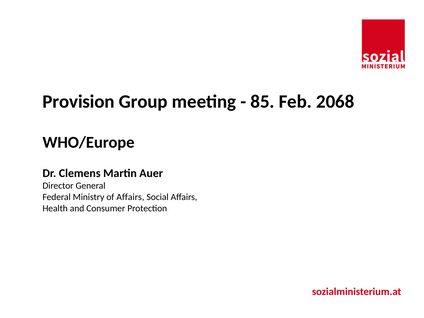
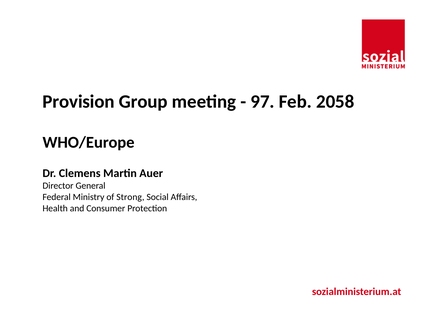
85: 85 -> 97 (263, 102)
2068: 2068 -> 2058 (335, 102)
of Affairs: Affairs -> Strong (130, 197)
